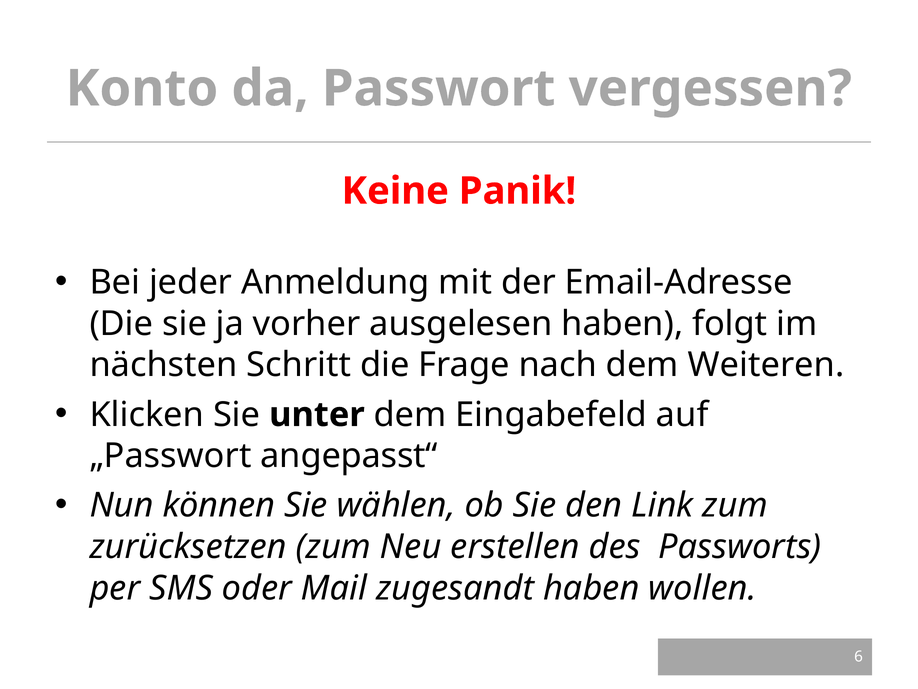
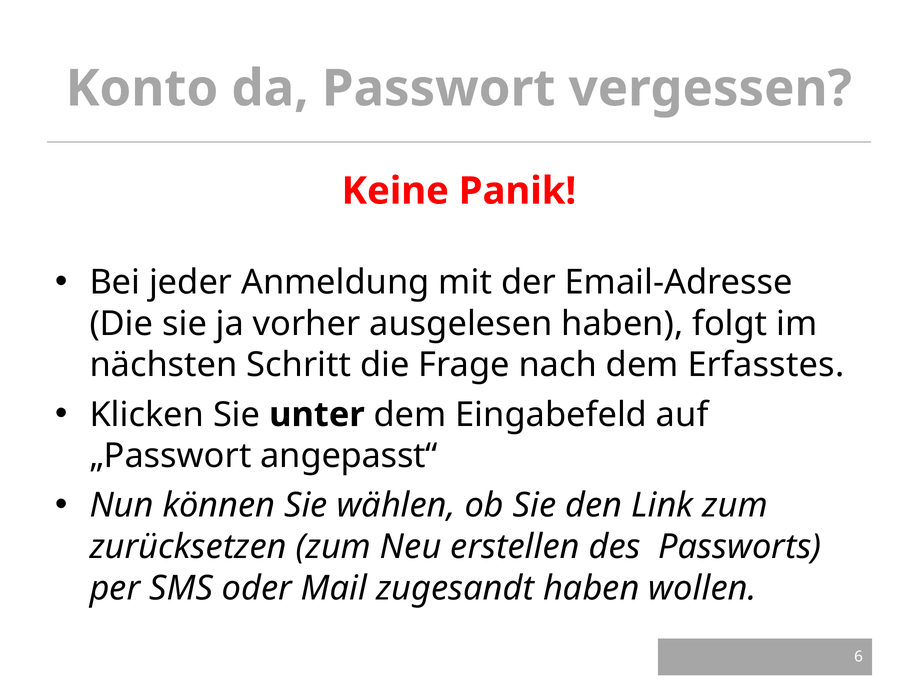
Weiteren: Weiteren -> Erfasstes (766, 365)
